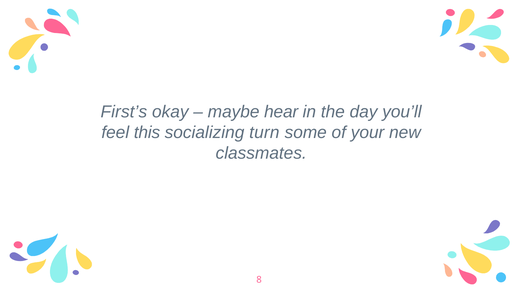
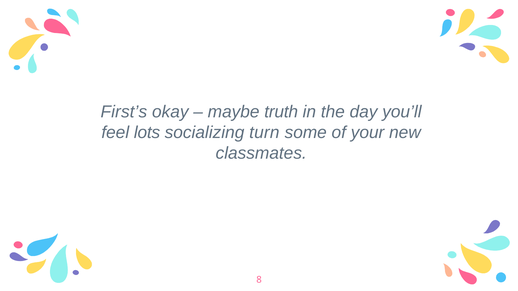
hear: hear -> truth (281, 112)
this: this -> lots (147, 133)
